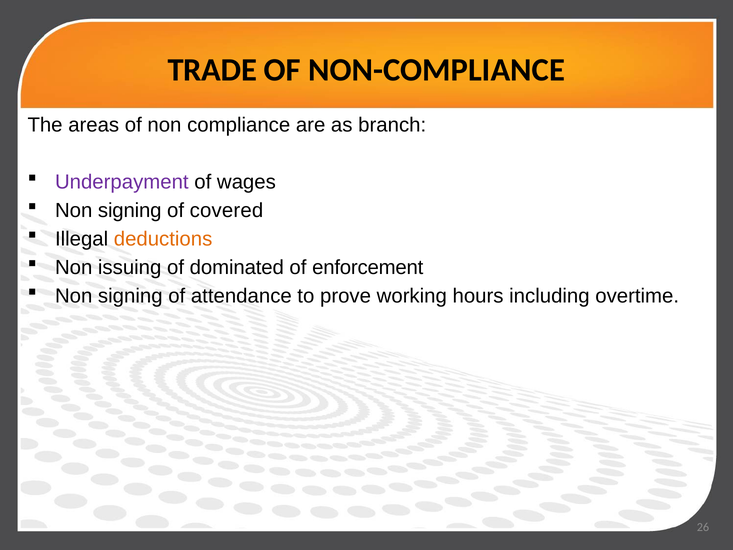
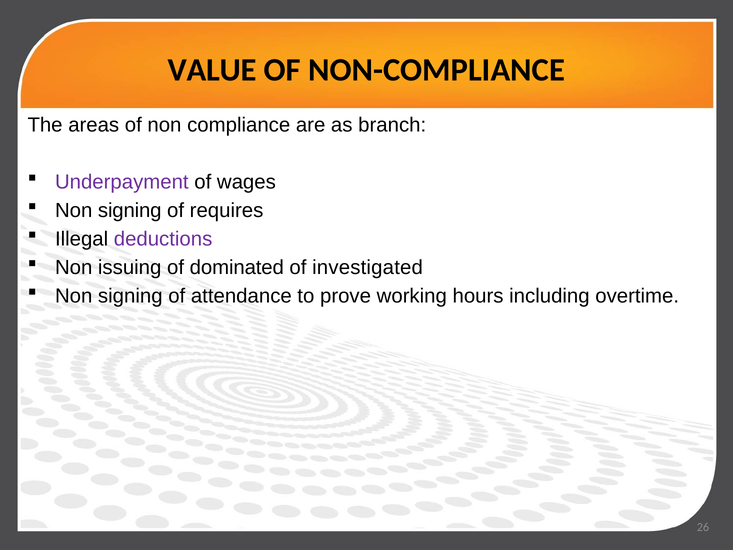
TRADE: TRADE -> VALUE (212, 70)
covered: covered -> requires (227, 210)
deductions colour: orange -> purple (163, 239)
enforcement: enforcement -> investigated (368, 267)
